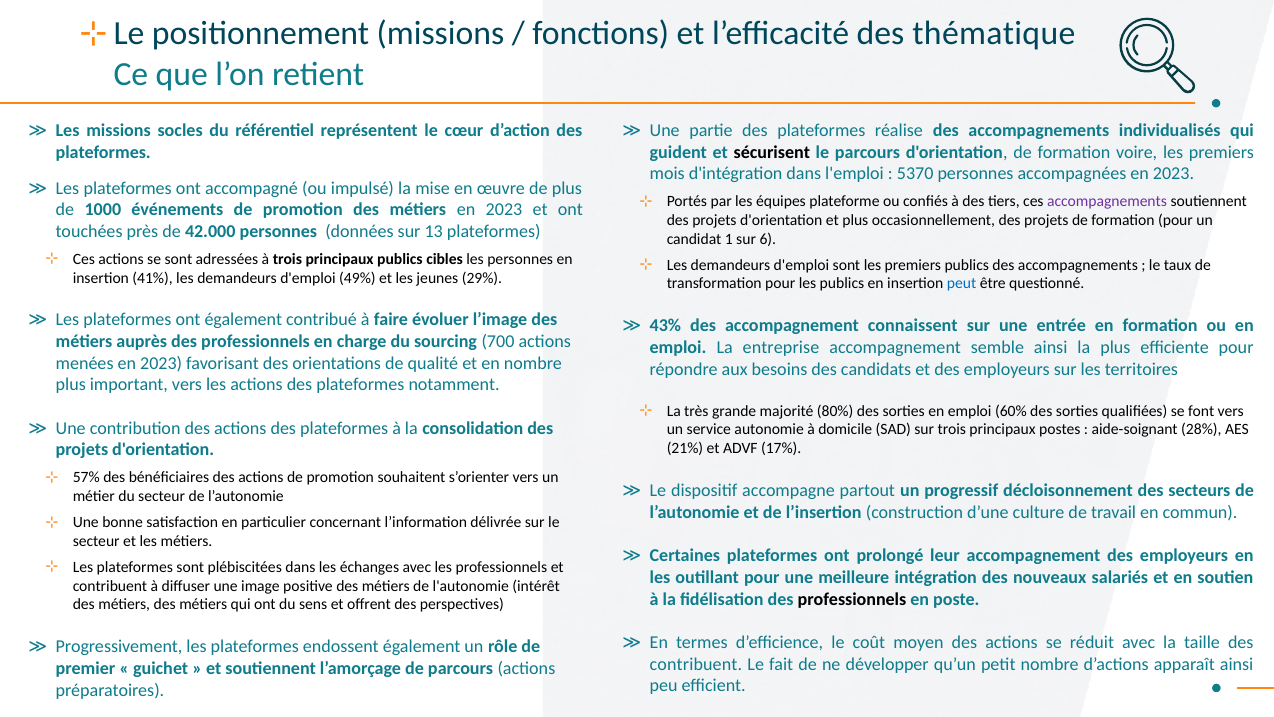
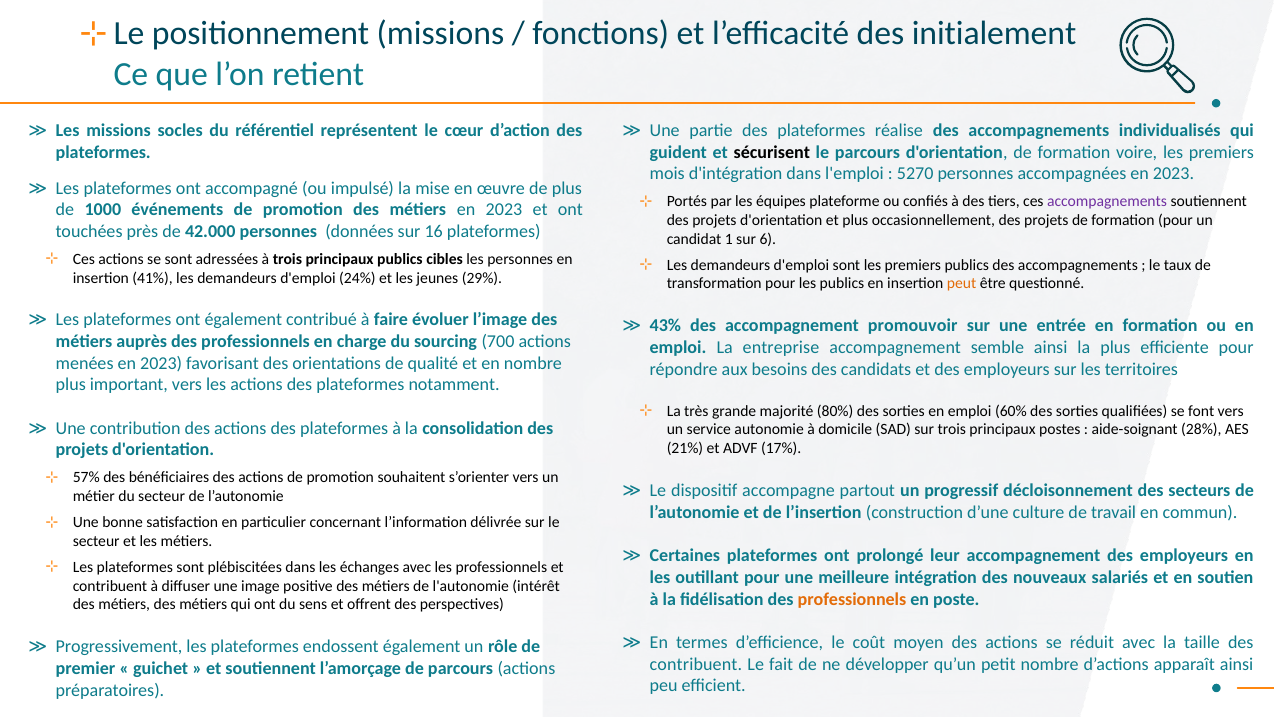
thématique: thématique -> initialement (994, 34)
5370: 5370 -> 5270 (915, 174)
13: 13 -> 16 (434, 232)
49%: 49% -> 24% (357, 278)
peut colour: blue -> orange (962, 284)
connaissent: connaissent -> promouvoir (913, 326)
professionnels colour: black -> orange (852, 599)
